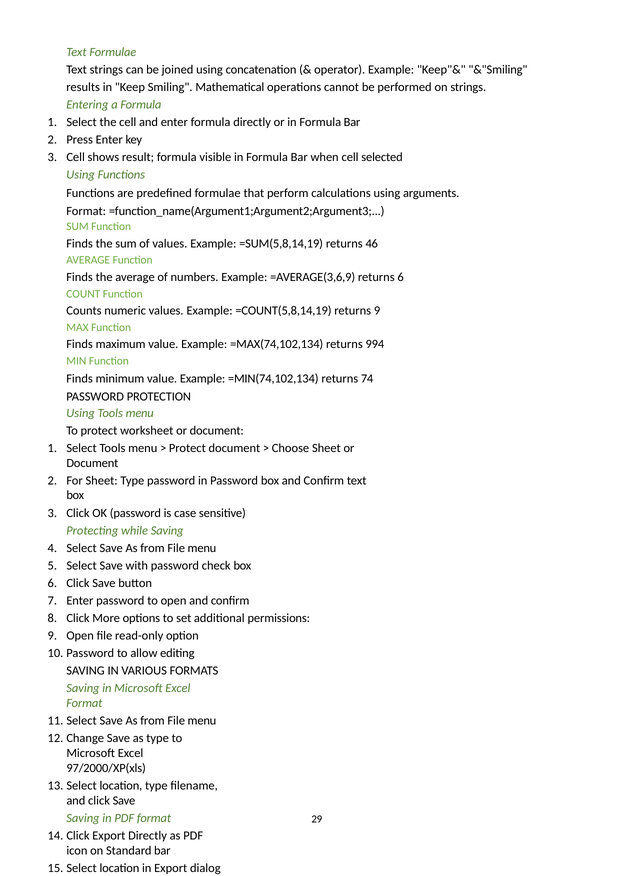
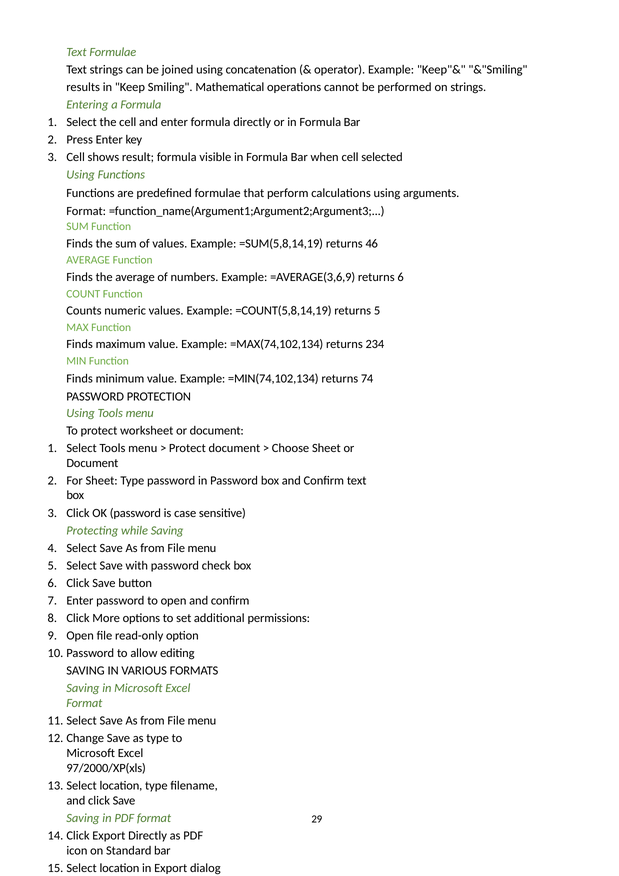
returns 9: 9 -> 5 (377, 311)
994: 994 -> 234 (375, 344)
